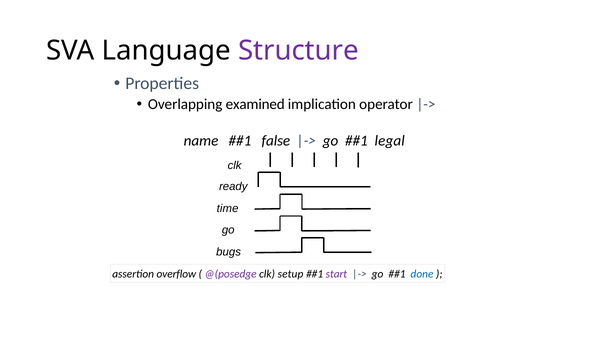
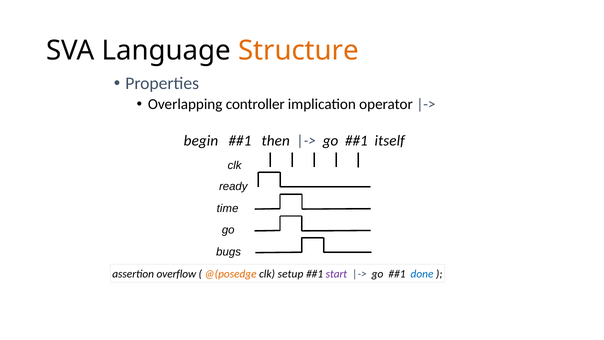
Structure colour: purple -> orange (299, 51)
examined: examined -> controller (255, 104)
name: name -> begin (201, 141)
false: false -> then (276, 141)
legal: legal -> itself (390, 141)
@(posedge colour: purple -> orange (231, 274)
